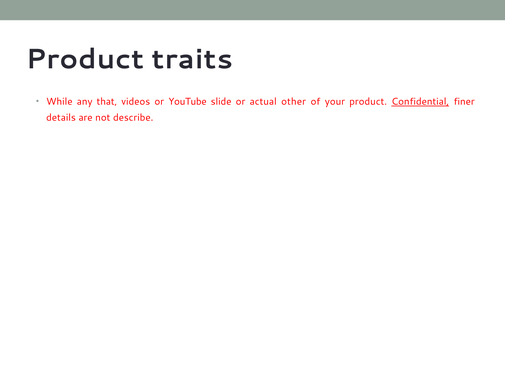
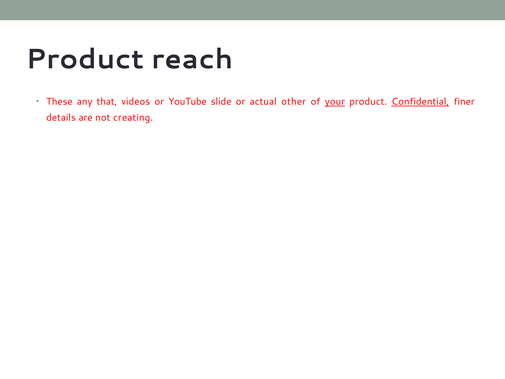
traits: traits -> reach (192, 59)
While: While -> These (59, 102)
your underline: none -> present (335, 102)
describe: describe -> creating (133, 118)
